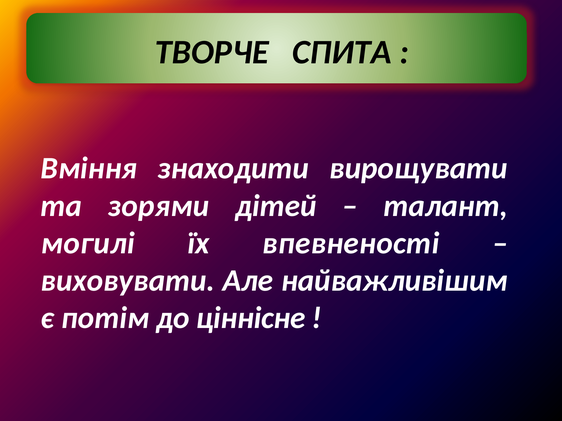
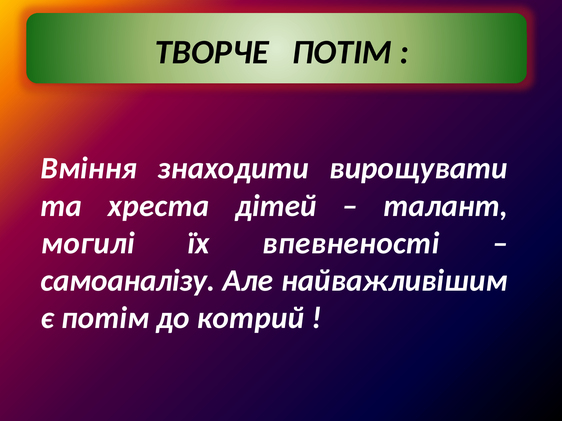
ТВОРЧЕ СПИТА: СПИТА -> ПОТІМ (342, 52)
зорями: зорями -> хреста (159, 206)
виховувати: виховувати -> самоаналізу (128, 281)
ціннісне: ціннісне -> котрий (251, 318)
